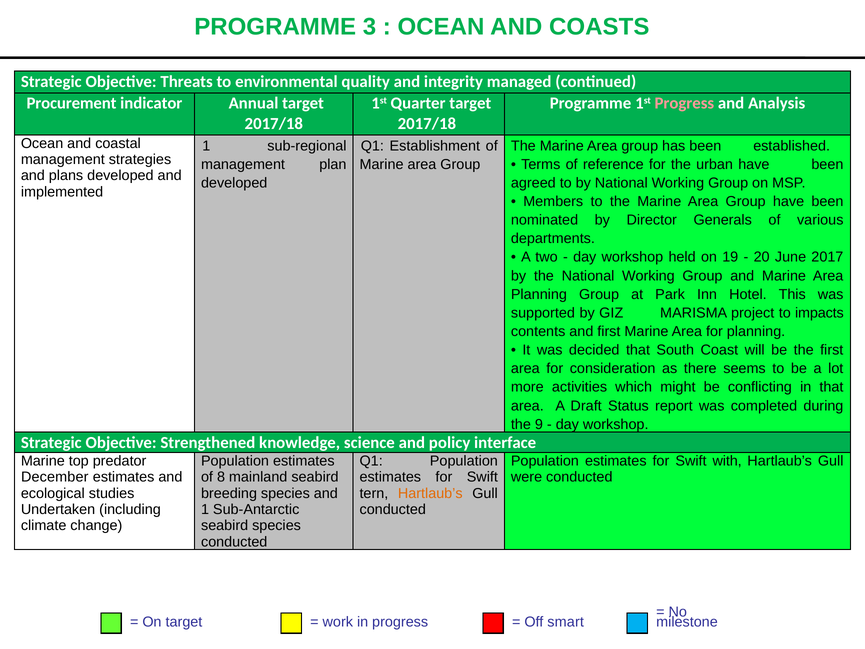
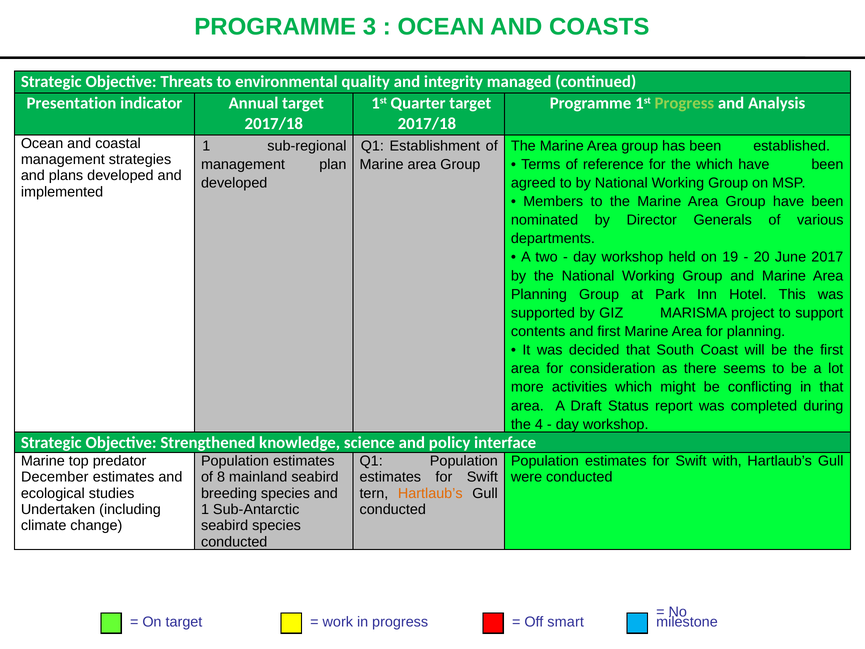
Procurement: Procurement -> Presentation (71, 103)
Progress colour: pink -> light green (684, 103)
the urban: urban -> which (715, 164)
impacts: impacts -> support (819, 313)
9: 9 -> 4 (539, 424)
